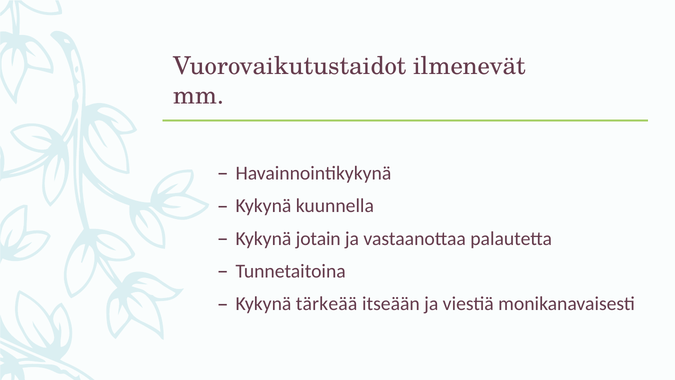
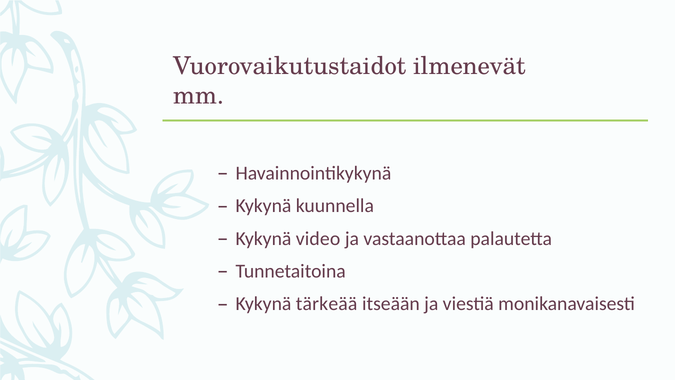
jotain: jotain -> video (318, 238)
